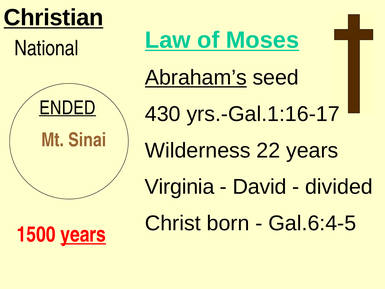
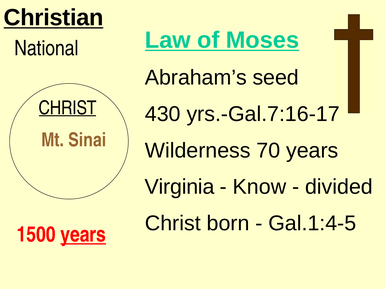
Abraham’s underline: present -> none (196, 78)
ENDED: ENDED -> CHRIST (68, 108)
yrs.-Gal.1:16-17: yrs.-Gal.1:16-17 -> yrs.-Gal.7:16-17 (263, 114)
22: 22 -> 70 (268, 150)
David: David -> Know (259, 187)
Gal.6:4-5: Gal.6:4-5 -> Gal.1:4-5 (312, 223)
